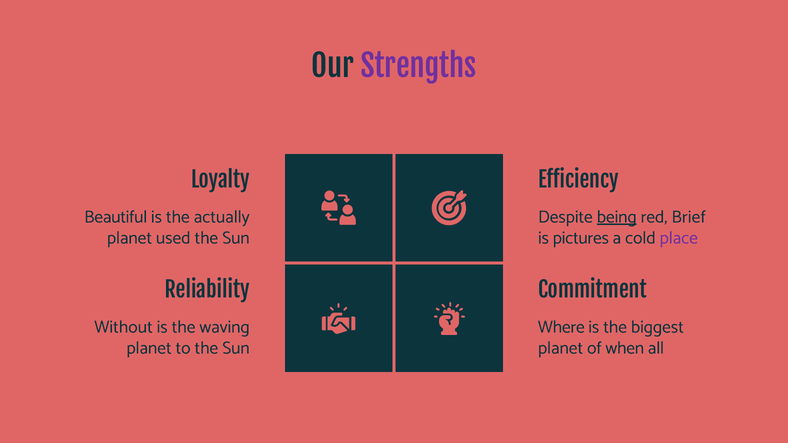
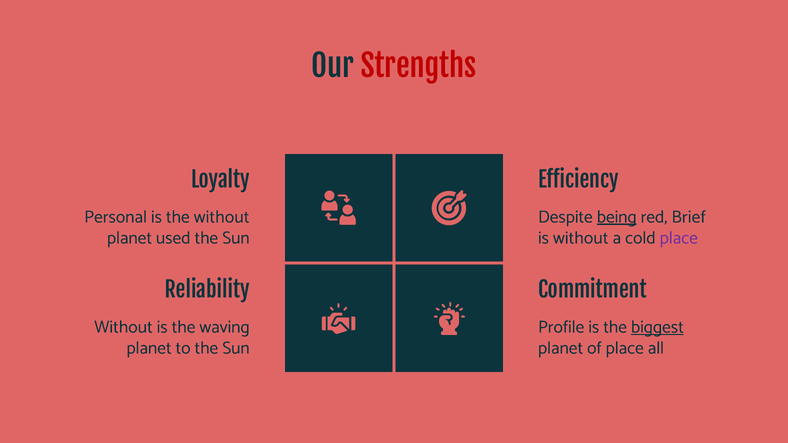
Strengths colour: purple -> red (419, 67)
Beautiful: Beautiful -> Personal (116, 217)
the actually: actually -> without (222, 217)
is pictures: pictures -> without (581, 238)
Where: Where -> Profile (561, 327)
biggest underline: none -> present (657, 327)
of when: when -> place (625, 348)
